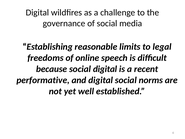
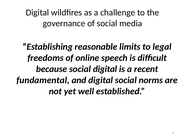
performative: performative -> fundamental (43, 80)
